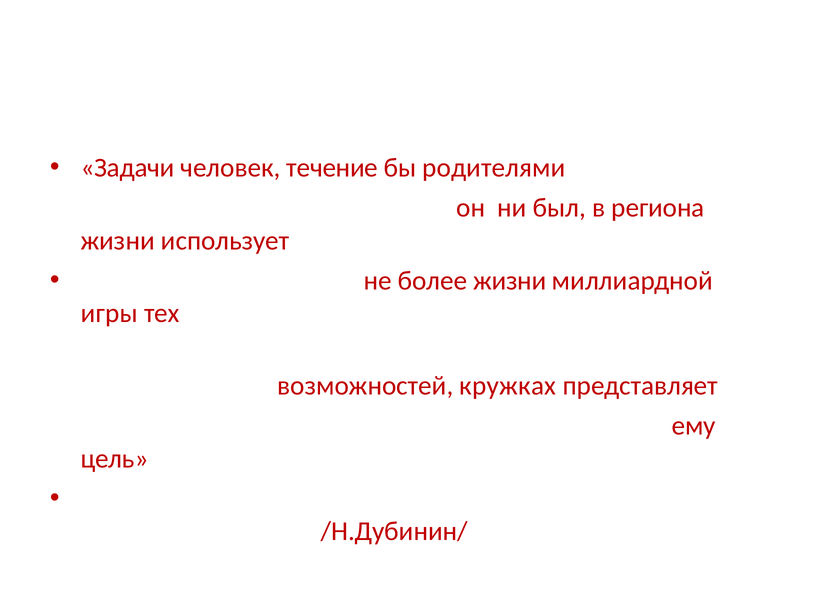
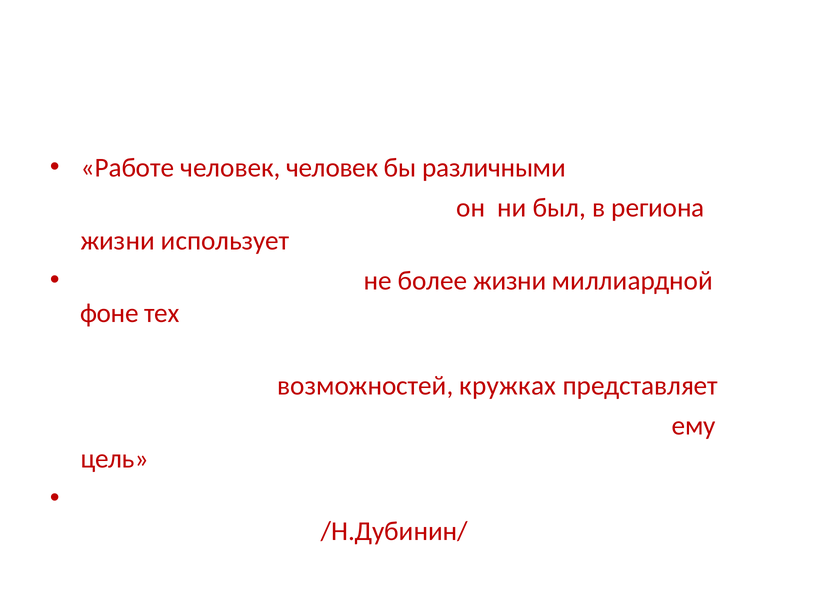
Задачи: Задачи -> Работе (127, 168)
человек течение: течение -> человек (332, 168)
родителями: родителями -> различными (494, 168)
игры: игры -> фоне (109, 313)
